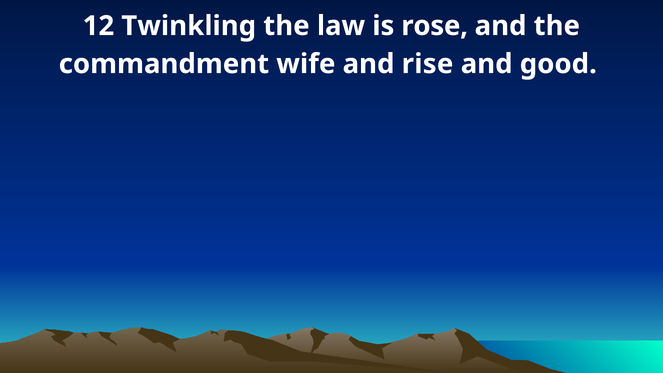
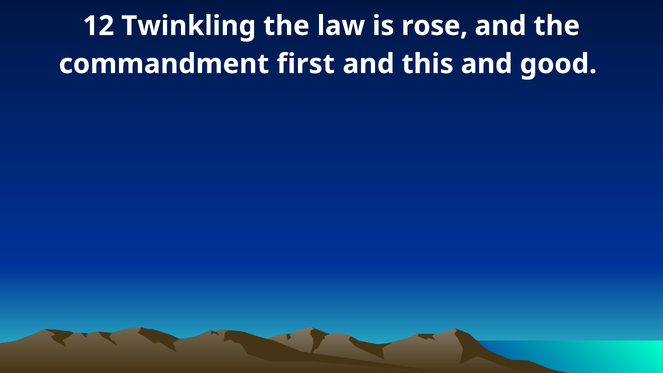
wife: wife -> first (306, 64)
rise: rise -> this (428, 64)
